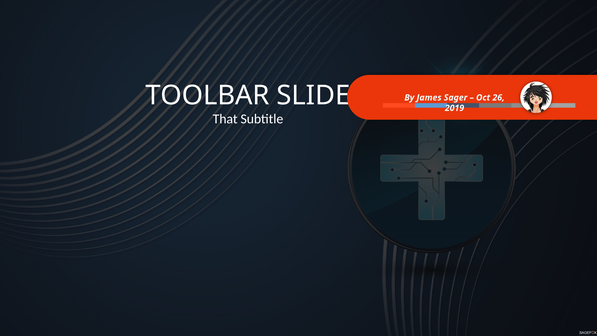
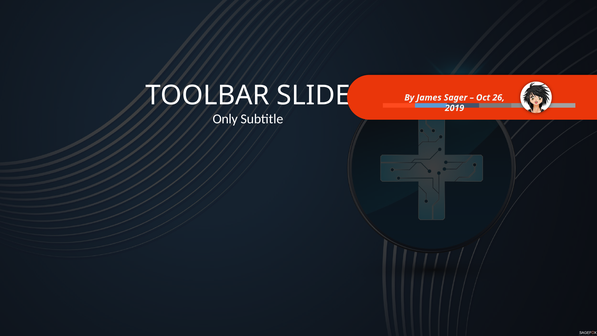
That: That -> Only (225, 119)
